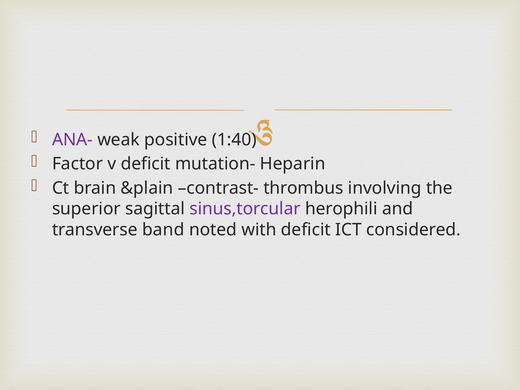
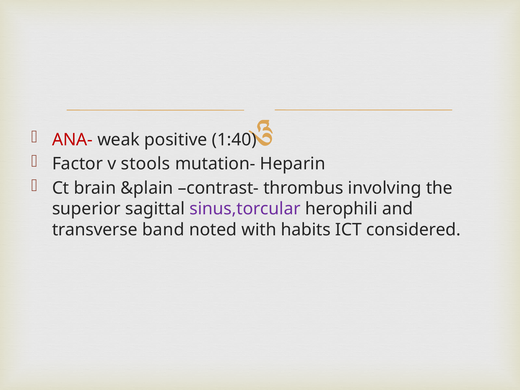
ANA- colour: purple -> red (72, 140)
v deficit: deficit -> stools (146, 164)
with deficit: deficit -> habits (306, 230)
